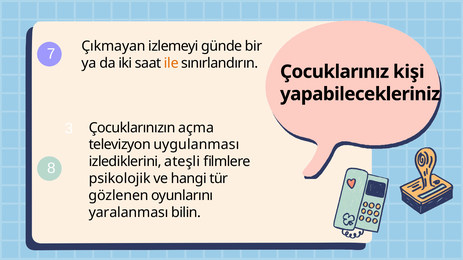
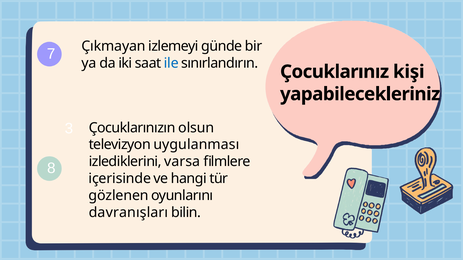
ile colour: orange -> blue (171, 63)
açma: açma -> olsun (196, 128)
ateşli: ateşli -> varsa (182, 162)
psikolojik: psikolojik -> içerisinde (120, 179)
yaralanması: yaralanması -> davranışları (129, 213)
